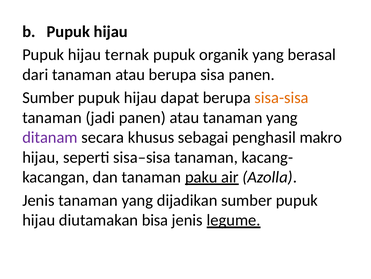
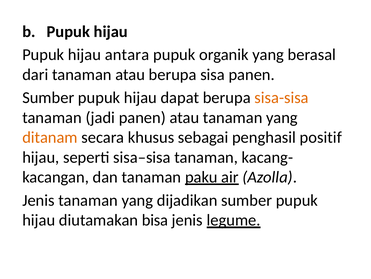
ternak: ternak -> antara (127, 55)
ditanam colour: purple -> orange (50, 137)
makro: makro -> positif (321, 137)
